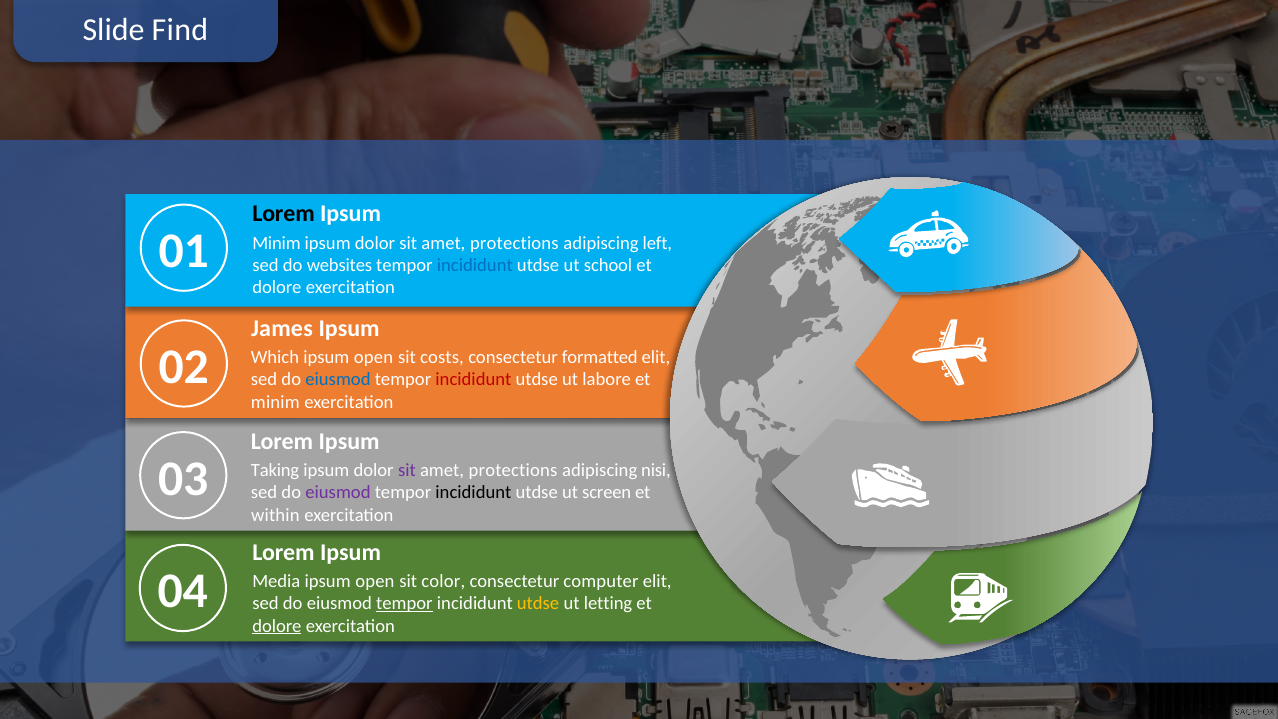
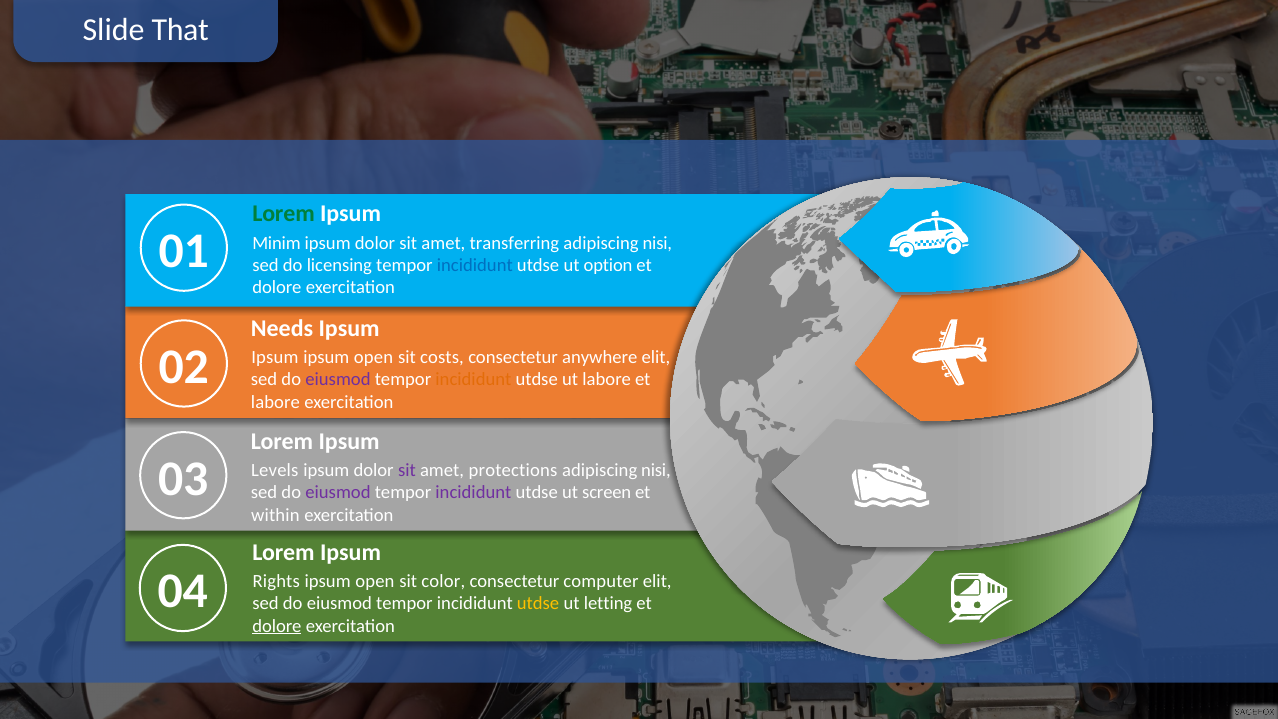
Find: Find -> That (180, 30)
Lorem colour: black -> green (284, 214)
protections: protections -> transferring (514, 243)
left: left -> nisi (657, 243)
websites: websites -> licensing (339, 265)
school: school -> option (608, 265)
James: James -> Needs (282, 328)
Which: Which -> Ipsum (275, 357)
formatted: formatted -> anywhere (600, 357)
eiusmod colour: blue -> purple (338, 379)
incididunt colour: red -> orange (473, 379)
minim: minim -> labore (275, 402)
Taking: Taking -> Levels (275, 470)
incididunt colour: black -> purple (473, 493)
Media: Media -> Rights (276, 581)
tempor underline: present -> none (404, 603)
